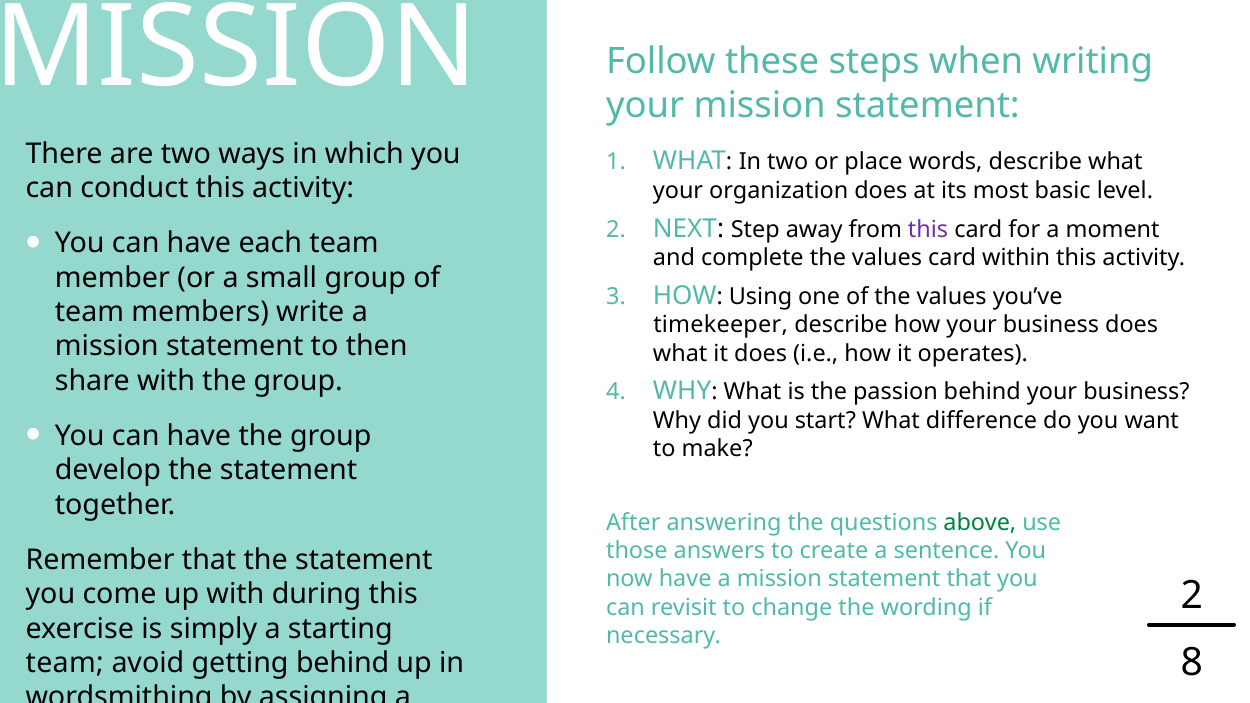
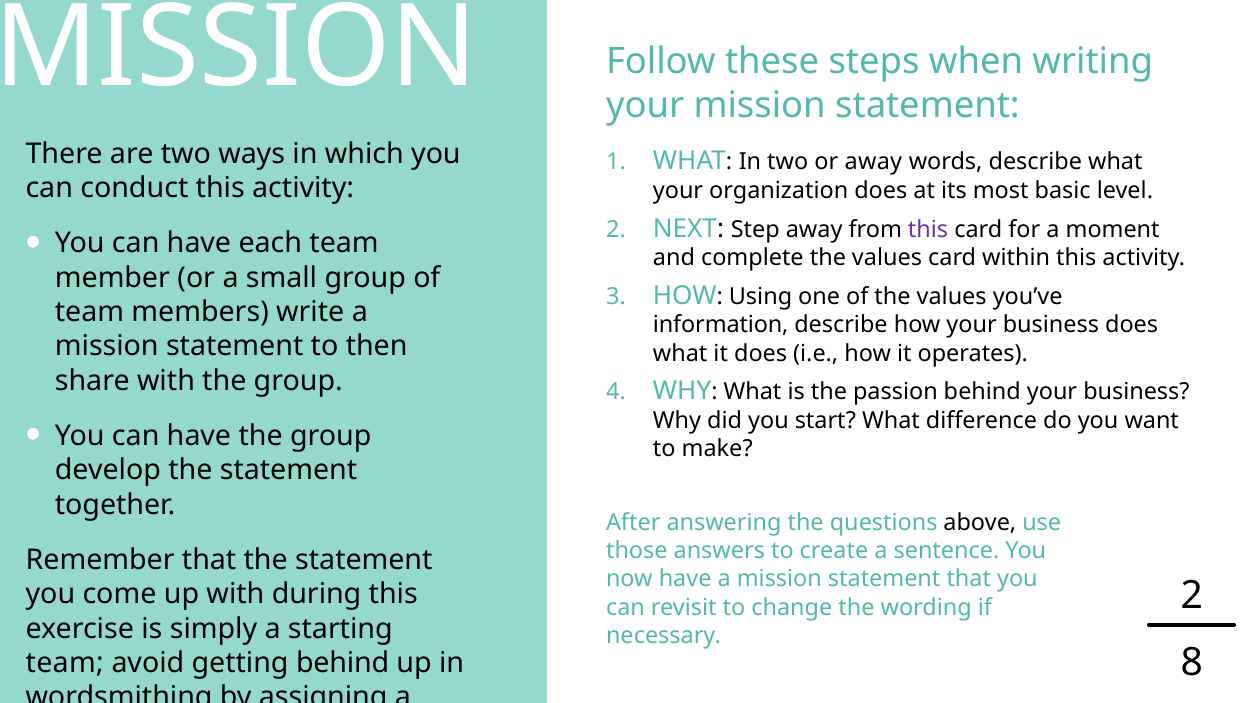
or place: place -> away (873, 162)
timekeeper: timekeeper -> information (721, 325)
above colour: green -> black (980, 523)
